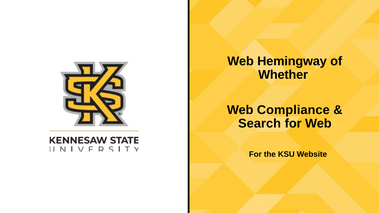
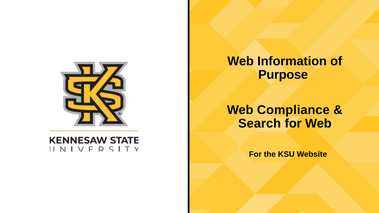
Hemingway: Hemingway -> Information (292, 61)
Whether: Whether -> Purpose (283, 75)
